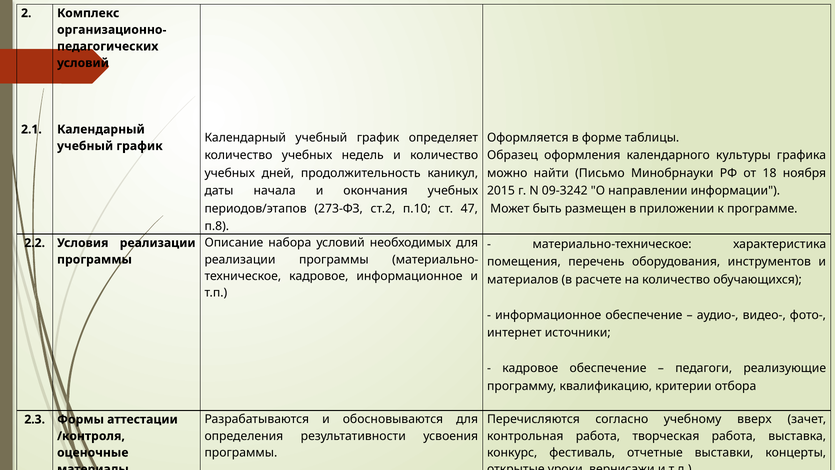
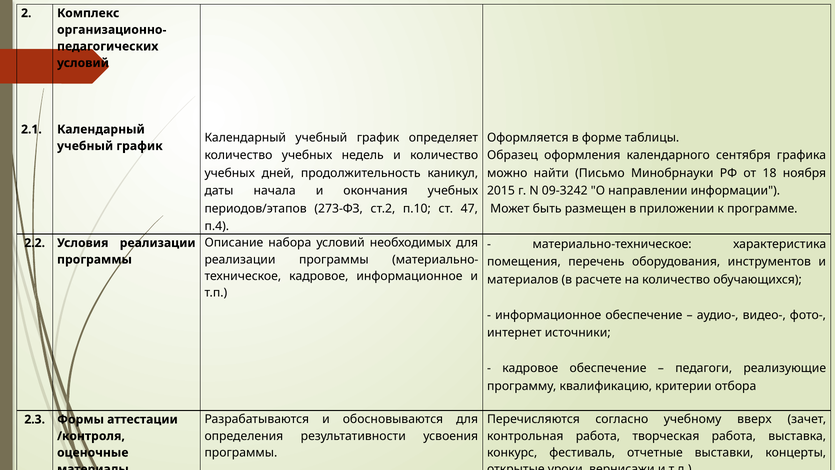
культуры: культуры -> сентября (743, 155)
п.8: п.8 -> п.4 (217, 226)
